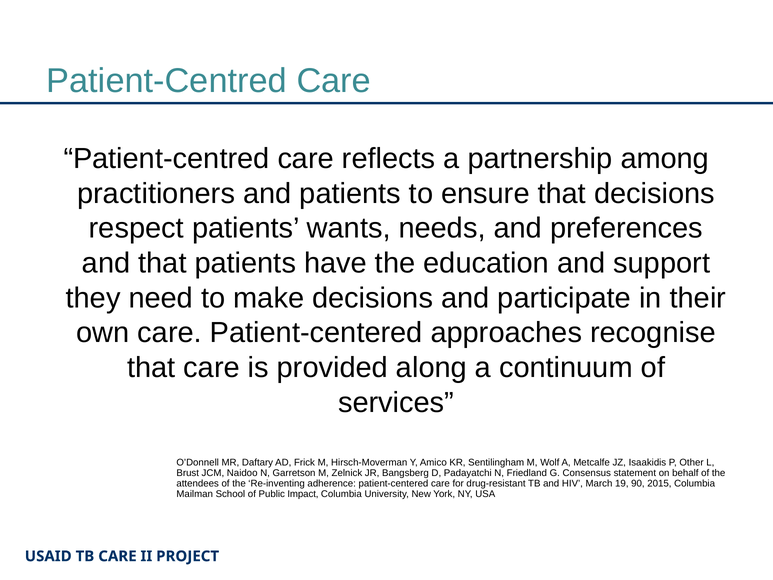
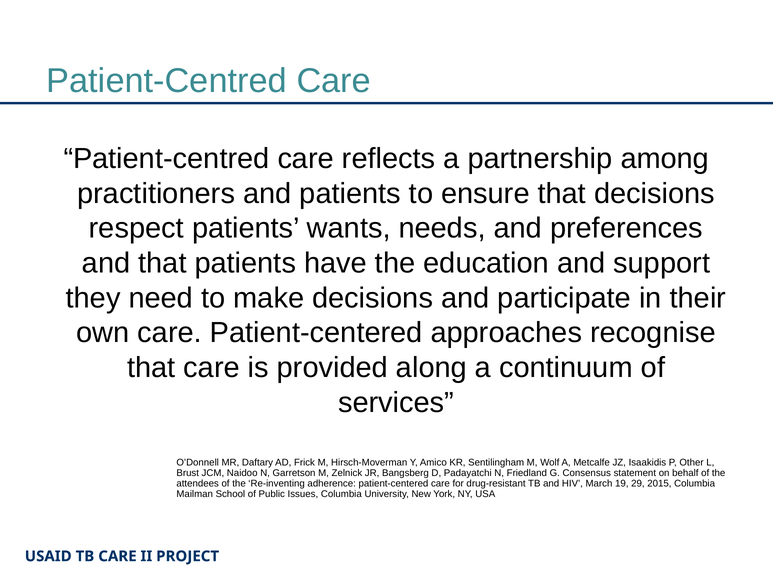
90: 90 -> 29 (638, 483)
Impact: Impact -> Issues (303, 494)
